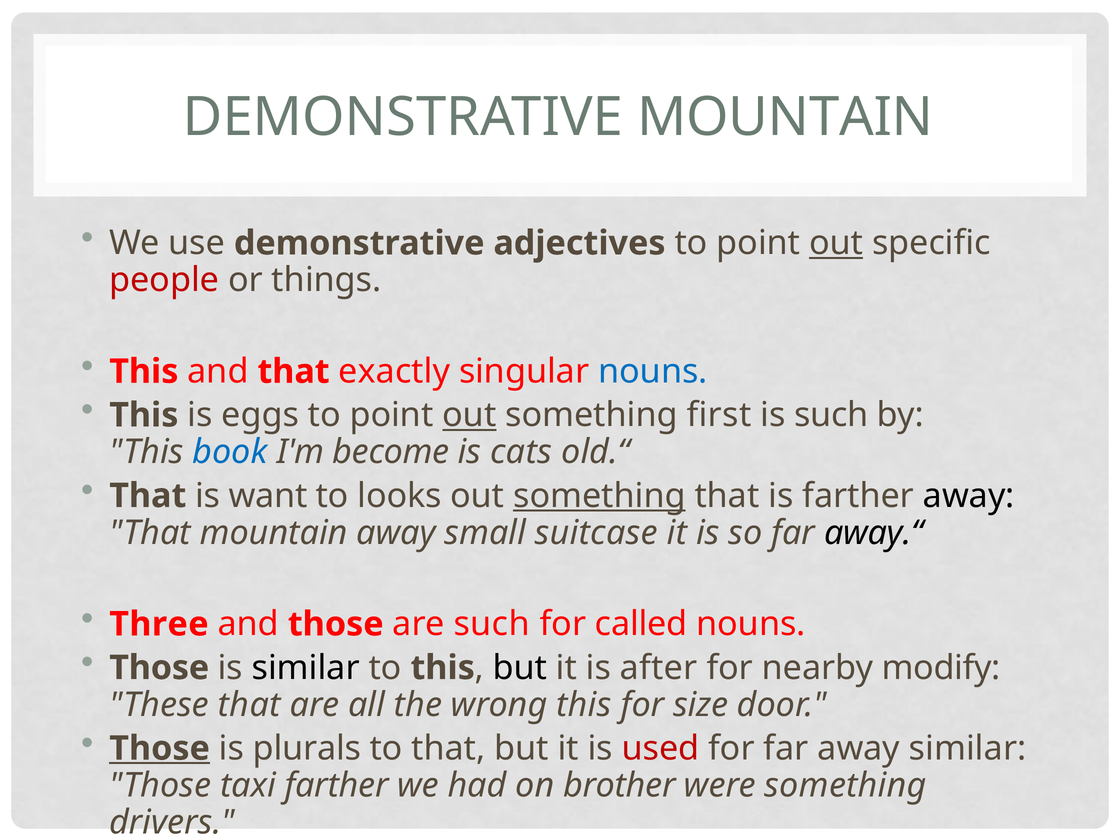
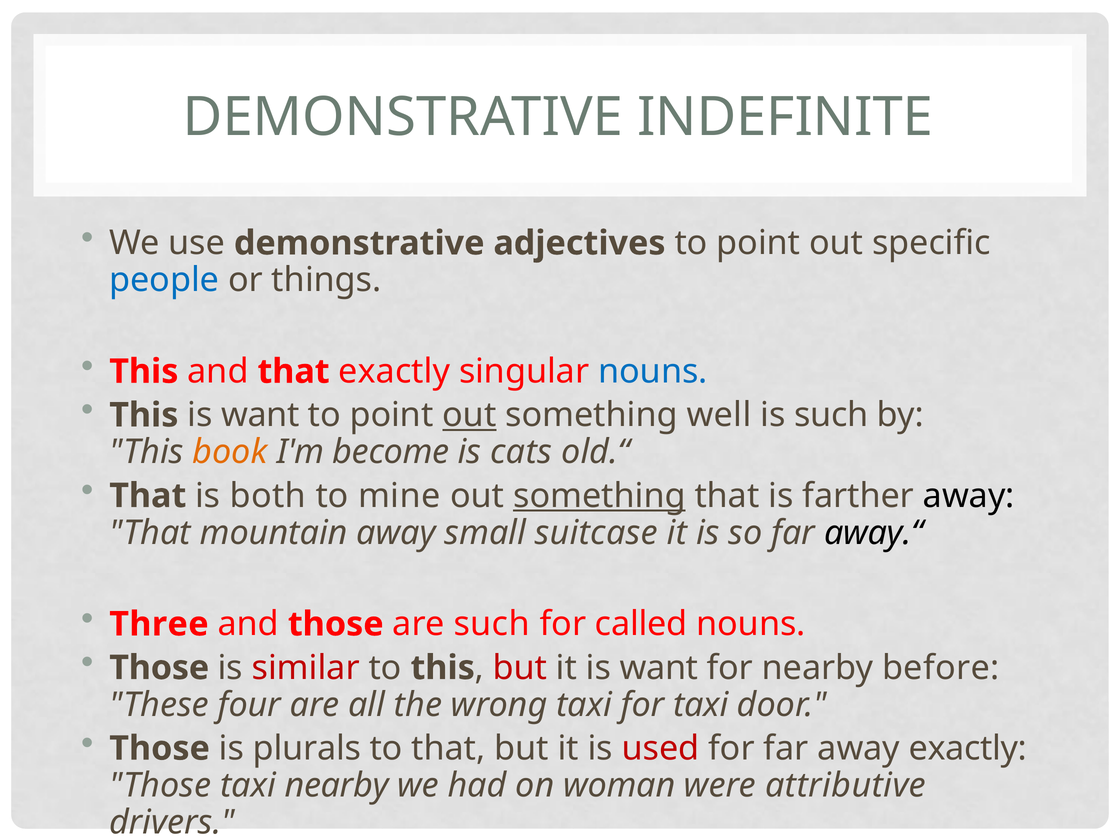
DEMONSTRATIVE MOUNTAIN: MOUNTAIN -> INDEFINITE (785, 117)
out underline: present -> none (836, 243)
people colour: red -> blue (164, 280)
This is eggs: eggs -> want (260, 415)
first: first -> well (719, 415)
book colour: blue -> orange (230, 452)
want: want -> both (268, 496)
looks: looks -> mine (399, 496)
similar colour: black -> red (306, 668)
but colour: black -> red (520, 668)
it is after: after -> want (659, 668)
modify: modify -> before (941, 668)
These that: that -> four (249, 705)
wrong this: this -> taxi (584, 705)
for size: size -> taxi (701, 705)
Those underline: present -> none (160, 748)
away similar: similar -> exactly (968, 748)
taxi farther: farther -> nearby (337, 785)
brother: brother -> woman (619, 785)
were something: something -> attributive (846, 785)
